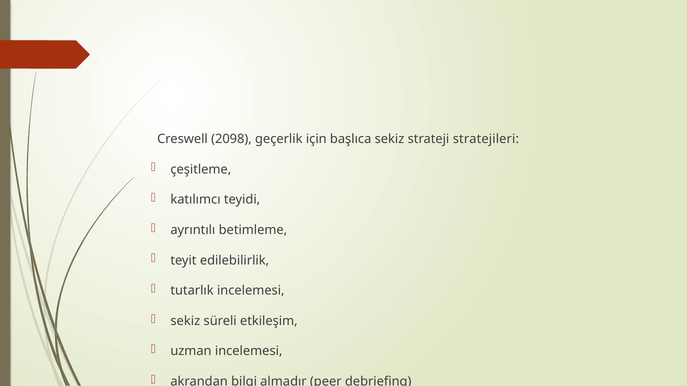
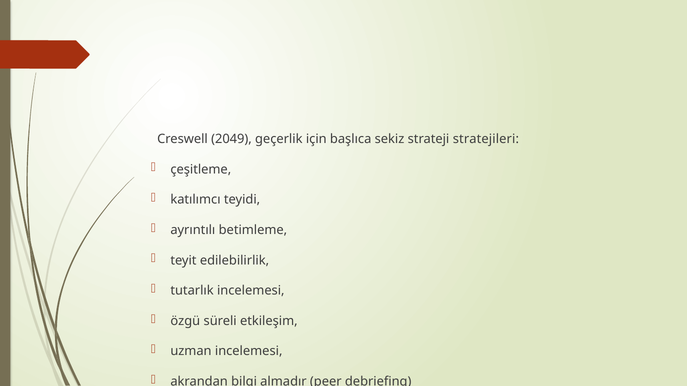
2098: 2098 -> 2049 (231, 139)
sekiz: sekiz -> özgü (185, 321)
